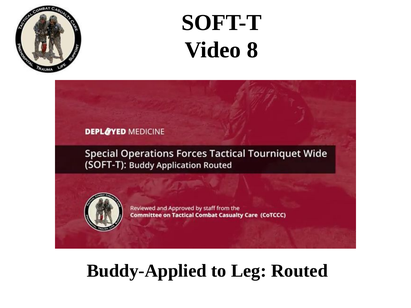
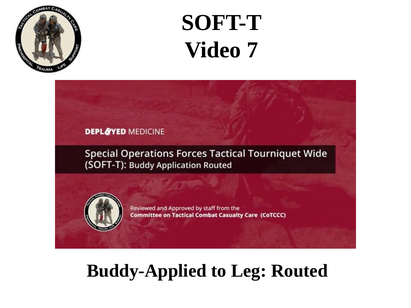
8: 8 -> 7 (252, 50)
